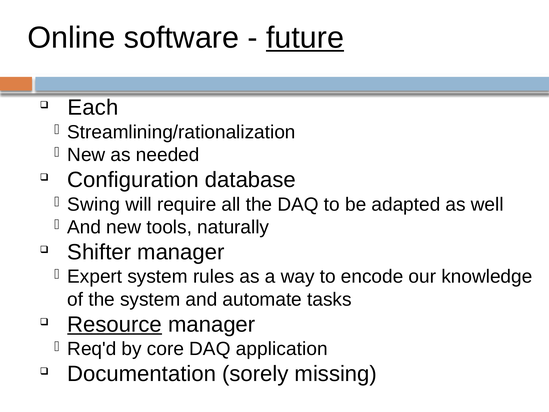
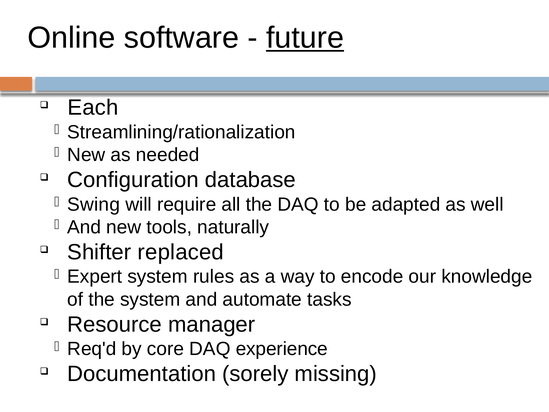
Shifter manager: manager -> replaced (181, 252)
Resource underline: present -> none (115, 324)
application: application -> experience (282, 349)
